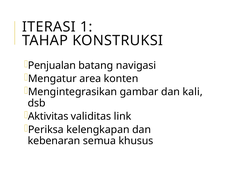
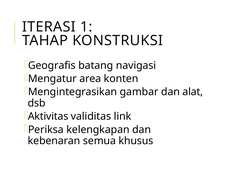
Penjualan: Penjualan -> Geografis (52, 66)
kali: kali -> alat (193, 92)
